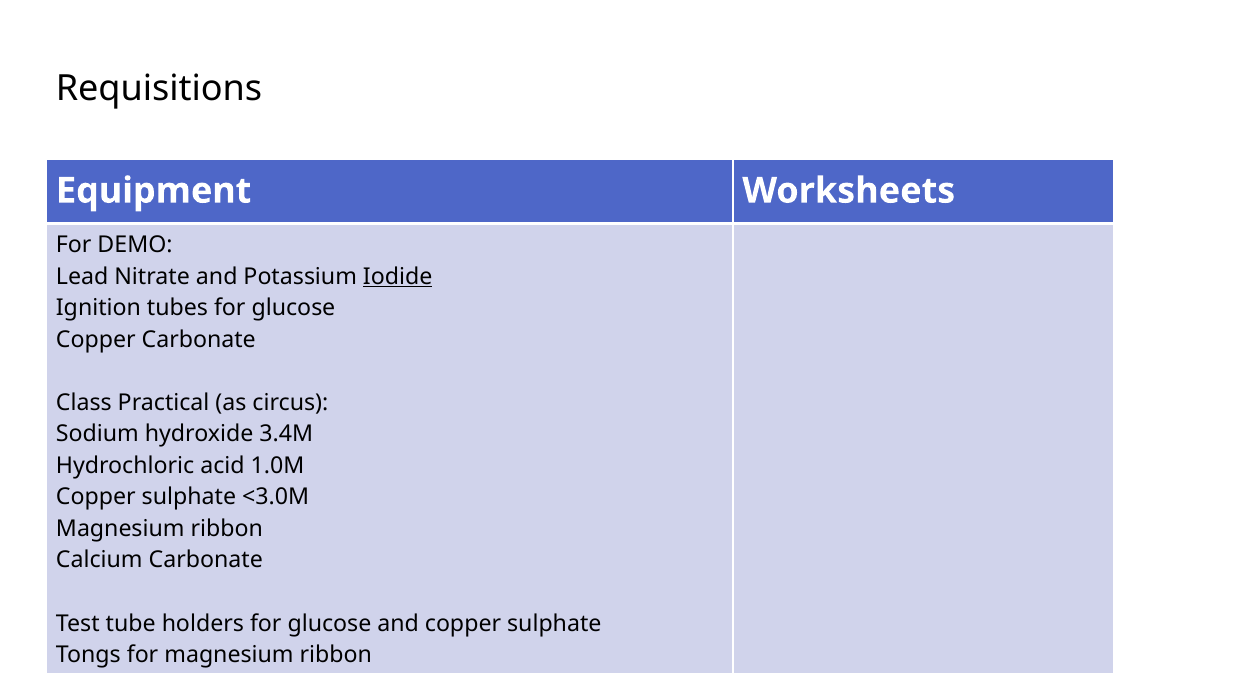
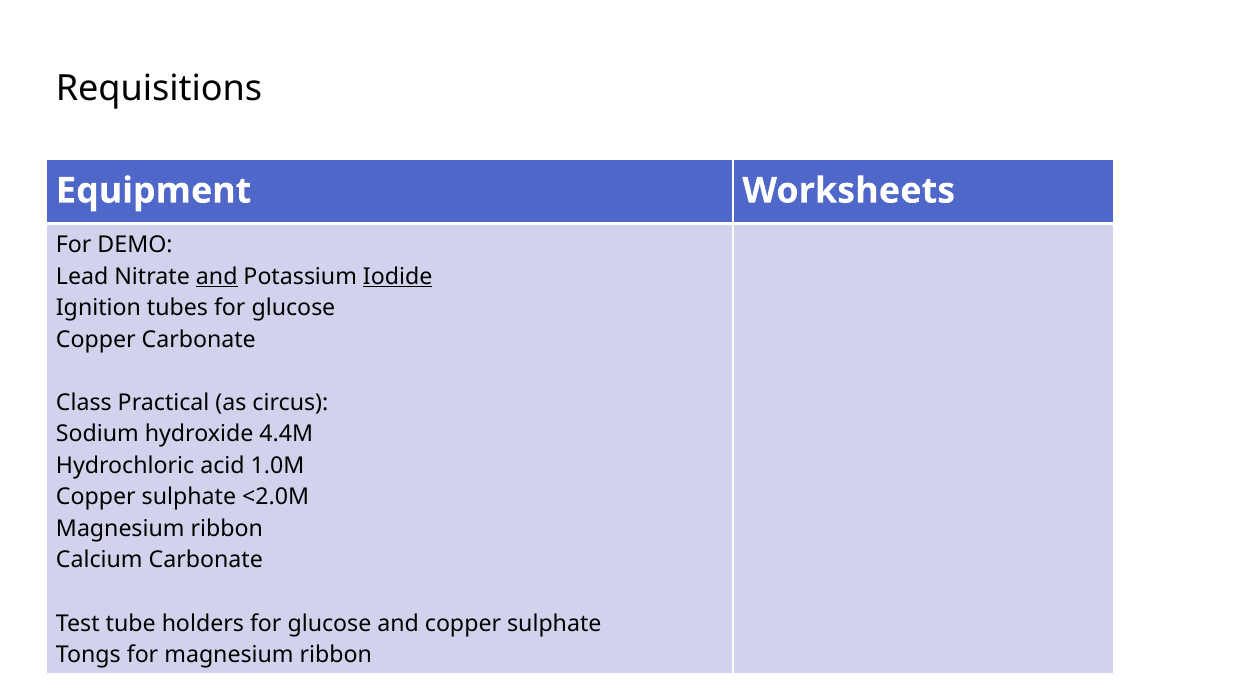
and underline: none -> present (217, 277)
3.4M: 3.4M -> 4.4M (286, 434)
<3.0M: <3.0M -> <2.0M (276, 497)
